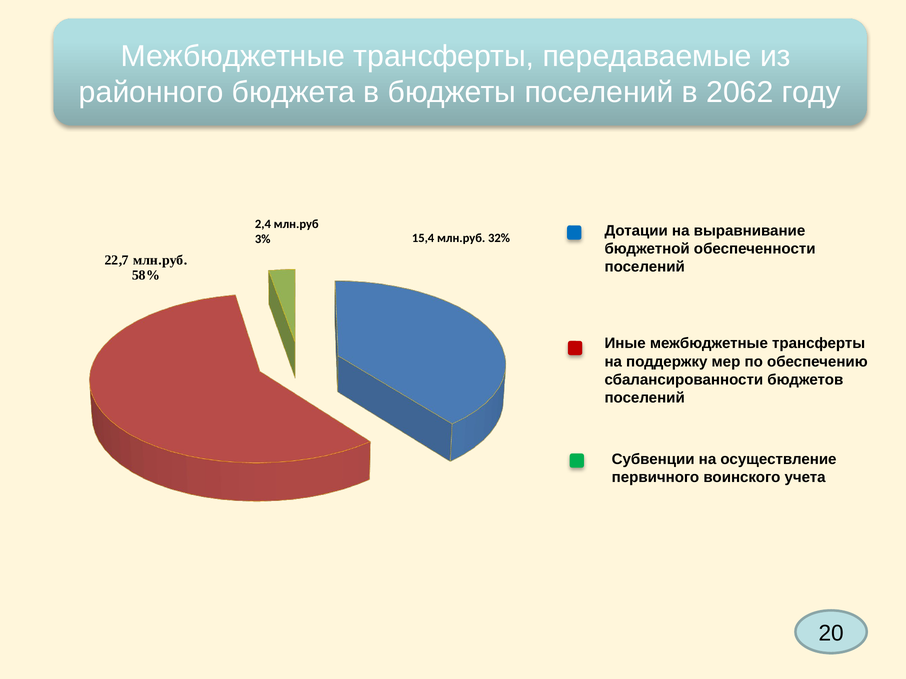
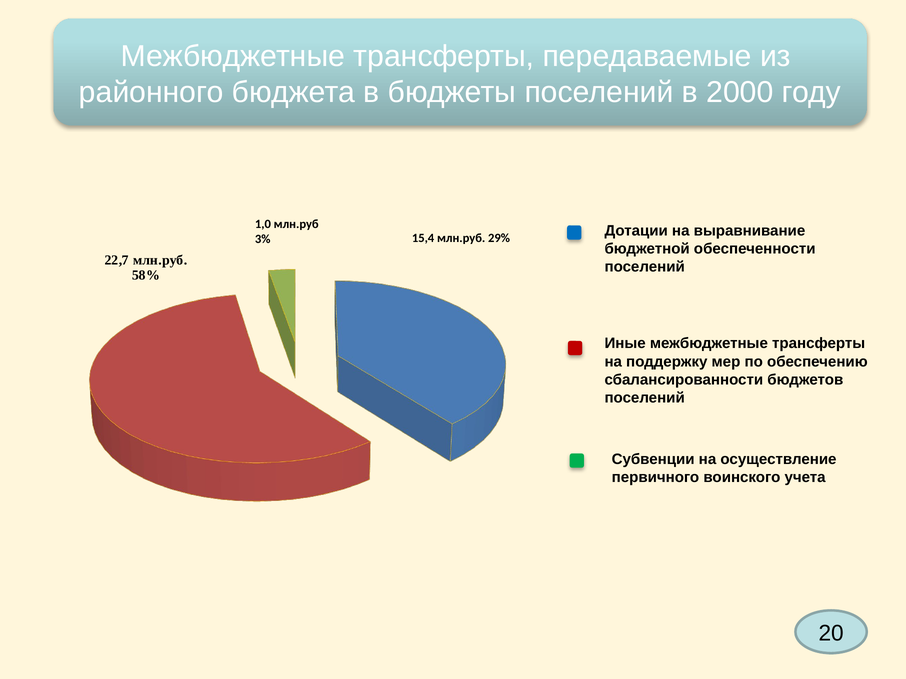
2062: 2062 -> 2000 (740, 92)
2,4: 2,4 -> 1,0 (263, 224)
32%: 32% -> 29% (499, 238)
